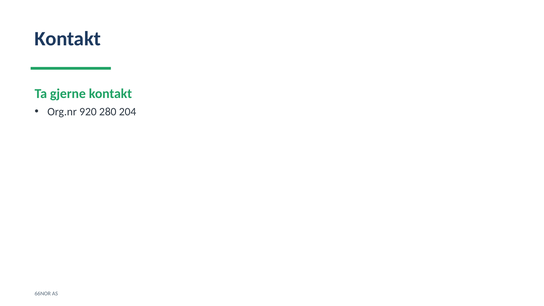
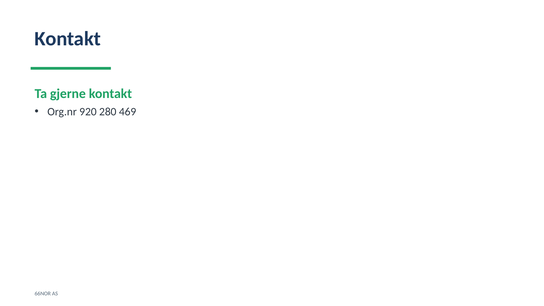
204: 204 -> 469 (128, 112)
